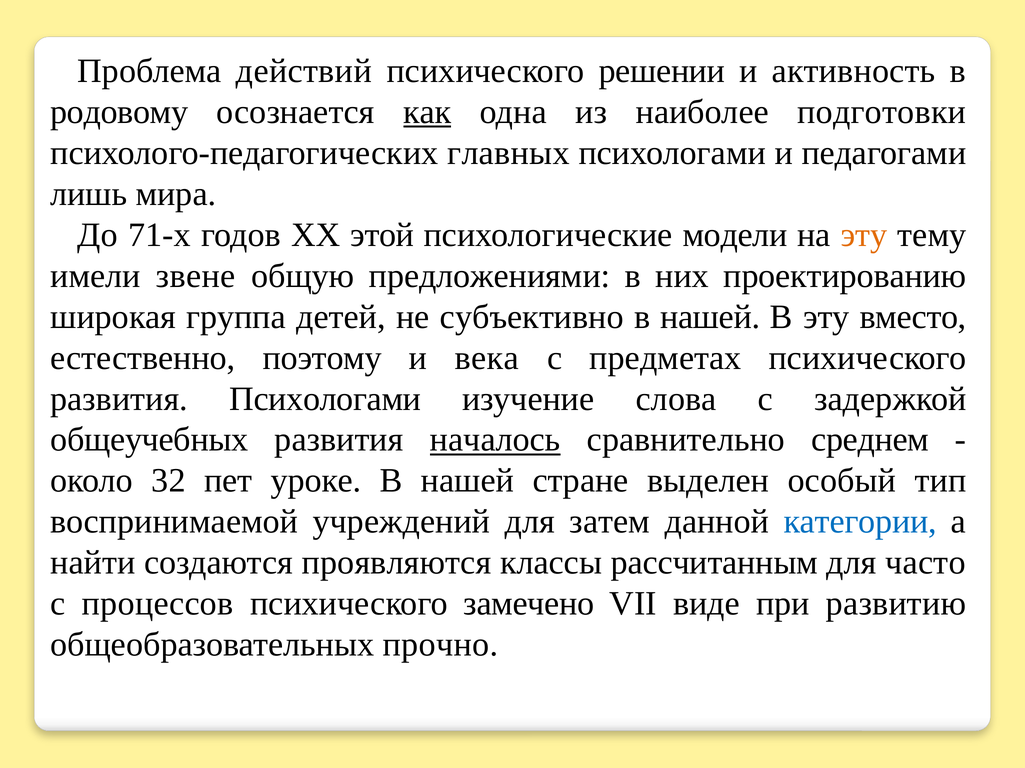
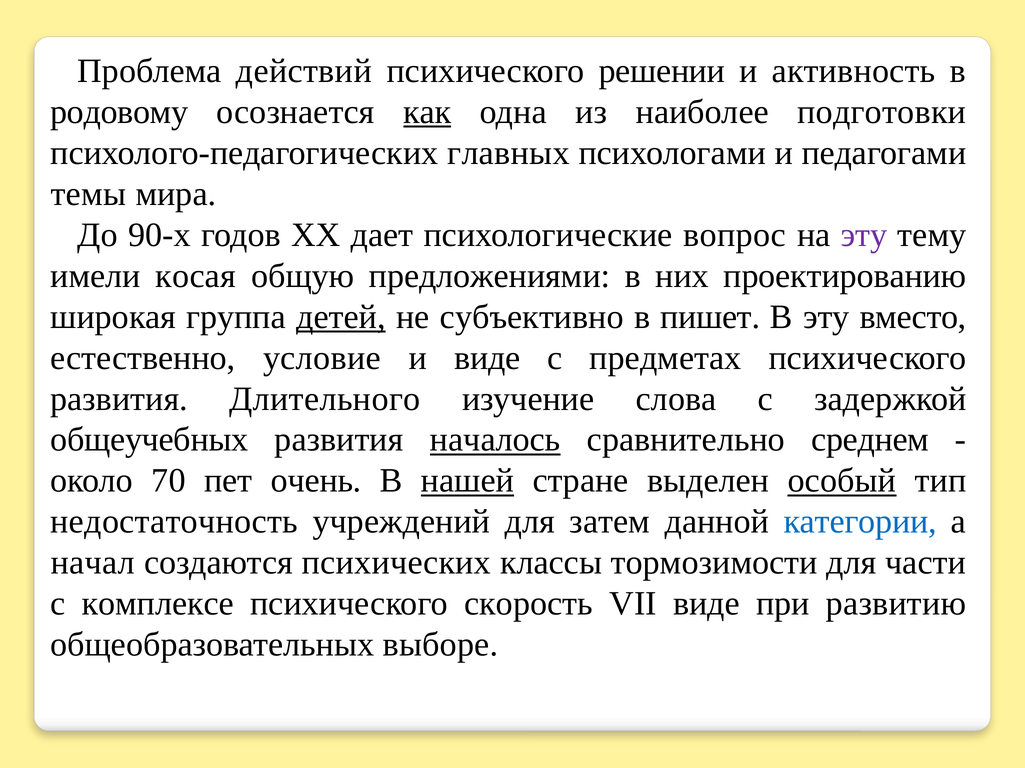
лишь: лишь -> темы (89, 194)
71-х: 71-х -> 90-х (159, 235)
этой: этой -> дает (382, 235)
модели: модели -> вопрос (735, 235)
эту colour: orange -> purple (864, 235)
звене: звене -> косая (196, 276)
детей underline: none -> present (341, 317)
нашей: нашей -> пишет (710, 317)
поэтому: поэтому -> условие (322, 358)
и века: века -> виде (487, 358)
развития Психологами: Психологами -> Длительного (325, 399)
32: 32 -> 70 (169, 481)
уроке: уроке -> очень (316, 481)
нашей underline: none -> present (468, 481)
особый underline: none -> present (842, 481)
воспринимаемой: воспринимаемой -> недостаточность (174, 522)
найти: найти -> начал (93, 563)
проявляются: проявляются -> психических (396, 563)
рассчитанным: рассчитанным -> тормозимости (714, 563)
часто: часто -> части (926, 563)
процессов: процессов -> комплексе (158, 604)
замечено: замечено -> скорость (529, 604)
прочно: прочно -> выборе (440, 645)
